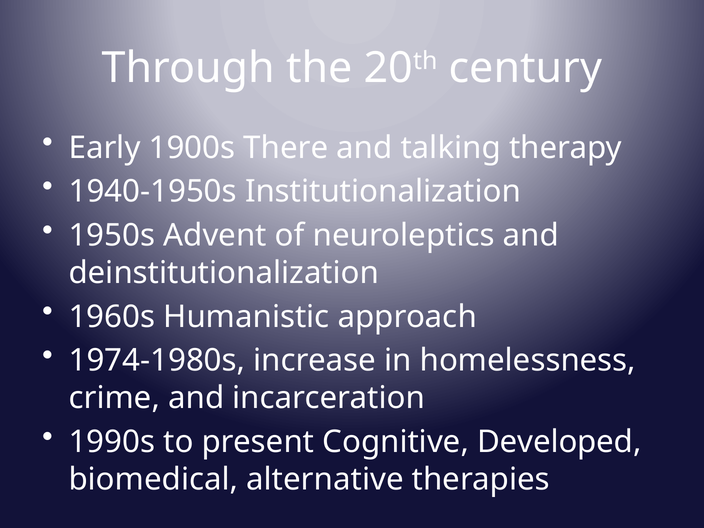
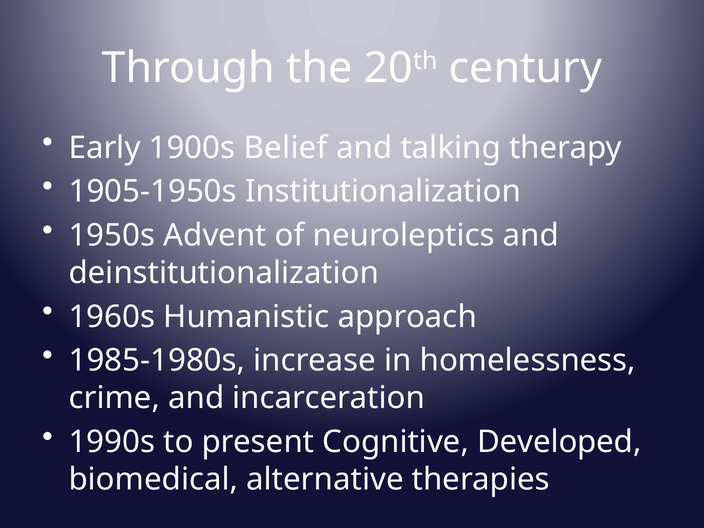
There: There -> Belief (286, 148)
1940-1950s: 1940-1950s -> 1905-1950s (153, 192)
1974-1980s: 1974-1980s -> 1985-1980s (157, 361)
